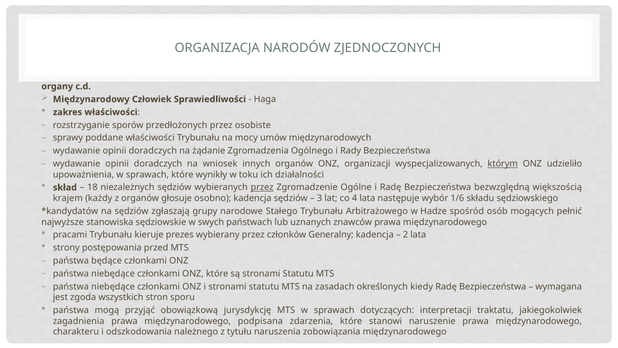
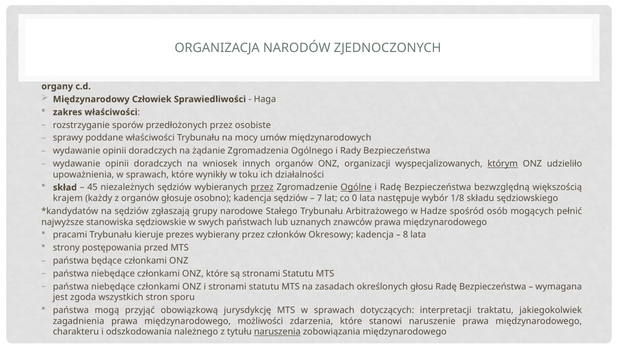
18: 18 -> 45 (92, 187)
Ogólne underline: none -> present (356, 187)
3: 3 -> 7 (320, 198)
4: 4 -> 0 (355, 198)
1/6: 1/6 -> 1/8 (457, 198)
Generalny: Generalny -> Okresowy (331, 235)
2: 2 -> 8 (406, 235)
kiedy: kiedy -> głosu (422, 286)
podpisana: podpisana -> możliwości (260, 321)
naruszenia underline: none -> present (277, 332)
